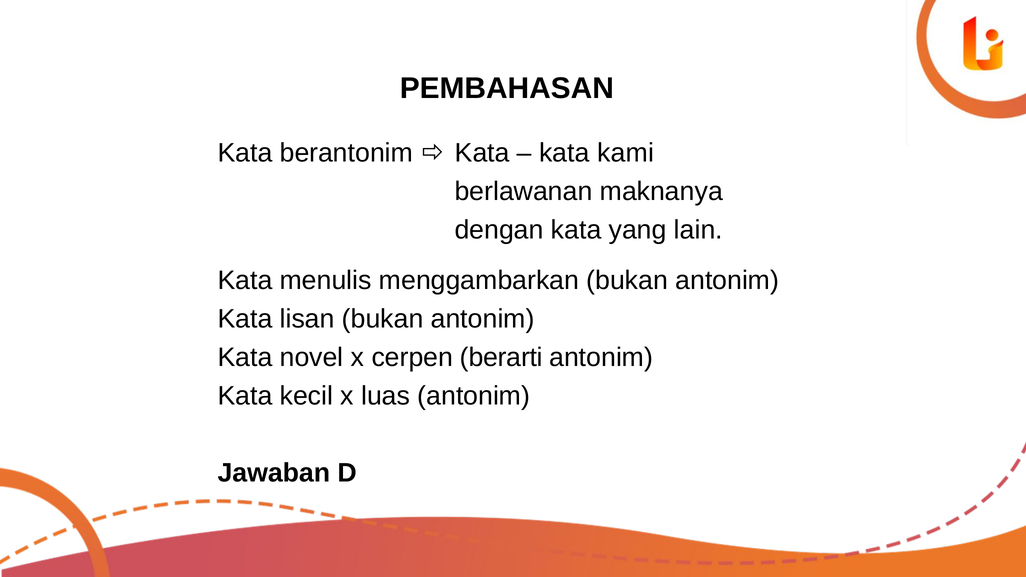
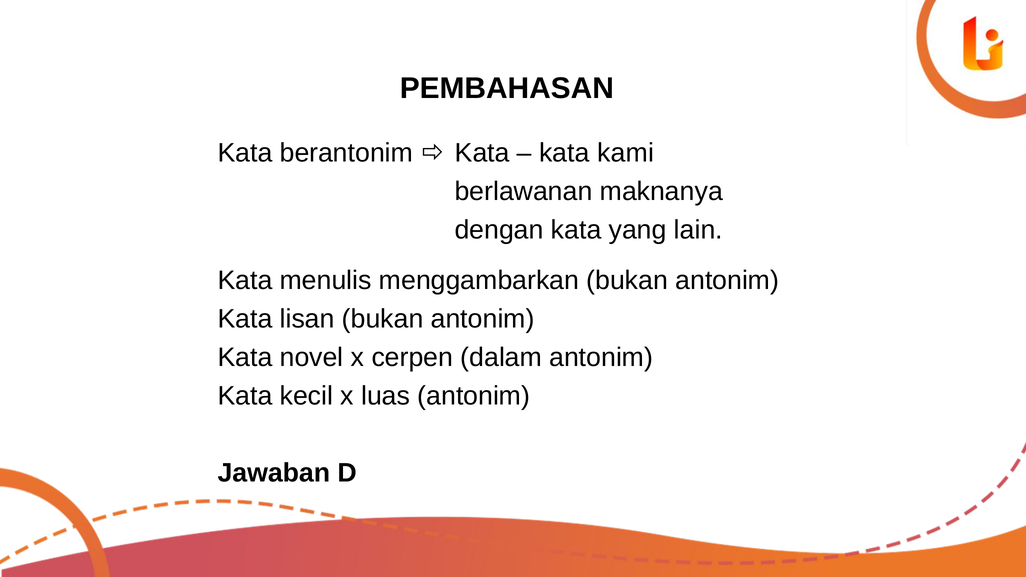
berarti: berarti -> dalam (501, 357)
